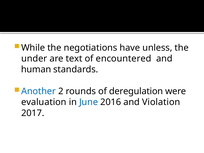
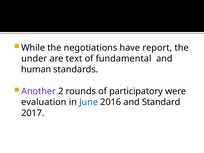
unless: unless -> report (157, 48)
encountered: encountered -> fundamental (124, 59)
Another colour: blue -> purple (39, 91)
deregulation: deregulation -> participatory (136, 91)
Violation: Violation -> Standard (161, 102)
